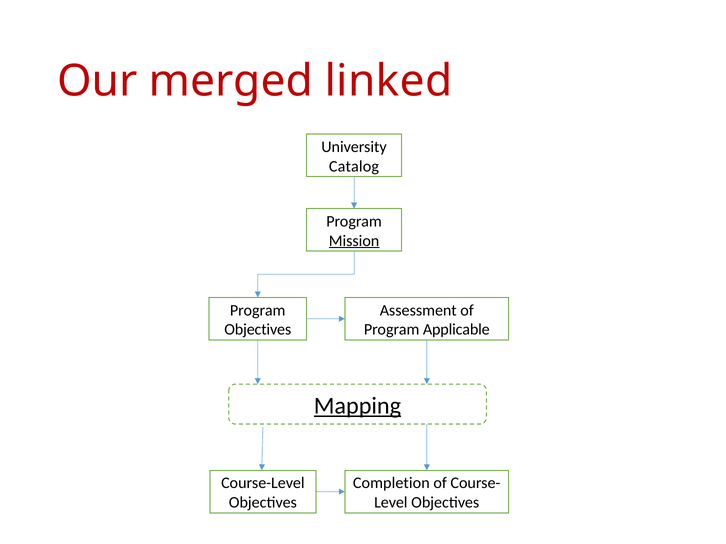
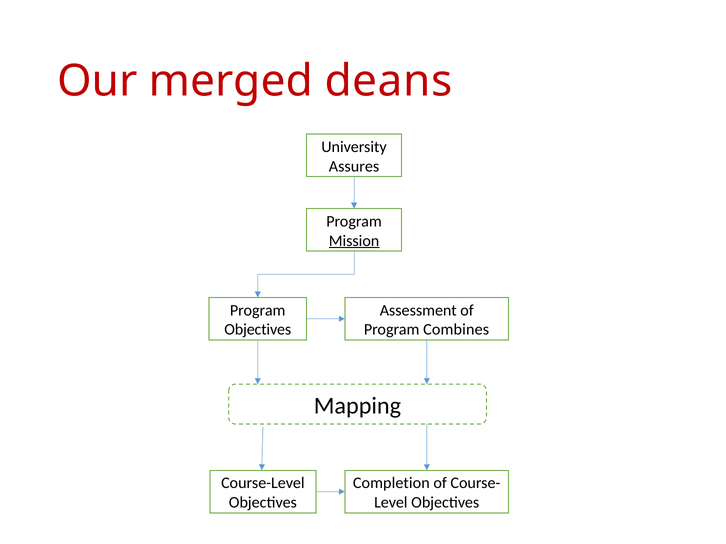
linked: linked -> deans (389, 81)
Catalog: Catalog -> Assures (354, 166)
Applicable: Applicable -> Combines (456, 330)
Mapping underline: present -> none (357, 406)
